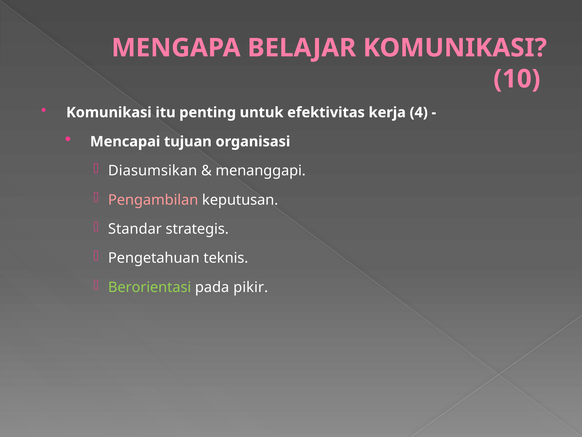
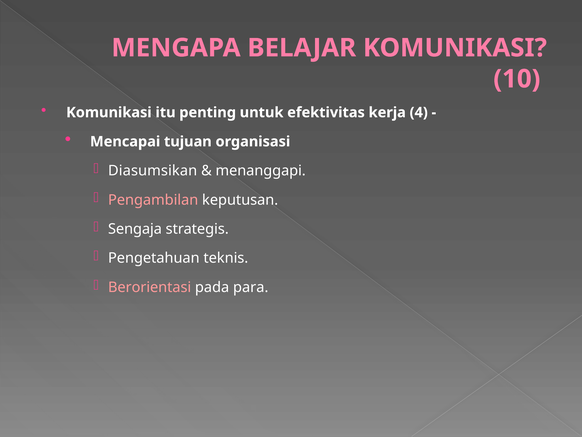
Standar: Standar -> Sengaja (135, 229)
Berorientasi colour: light green -> pink (150, 287)
pikir: pikir -> para (251, 287)
